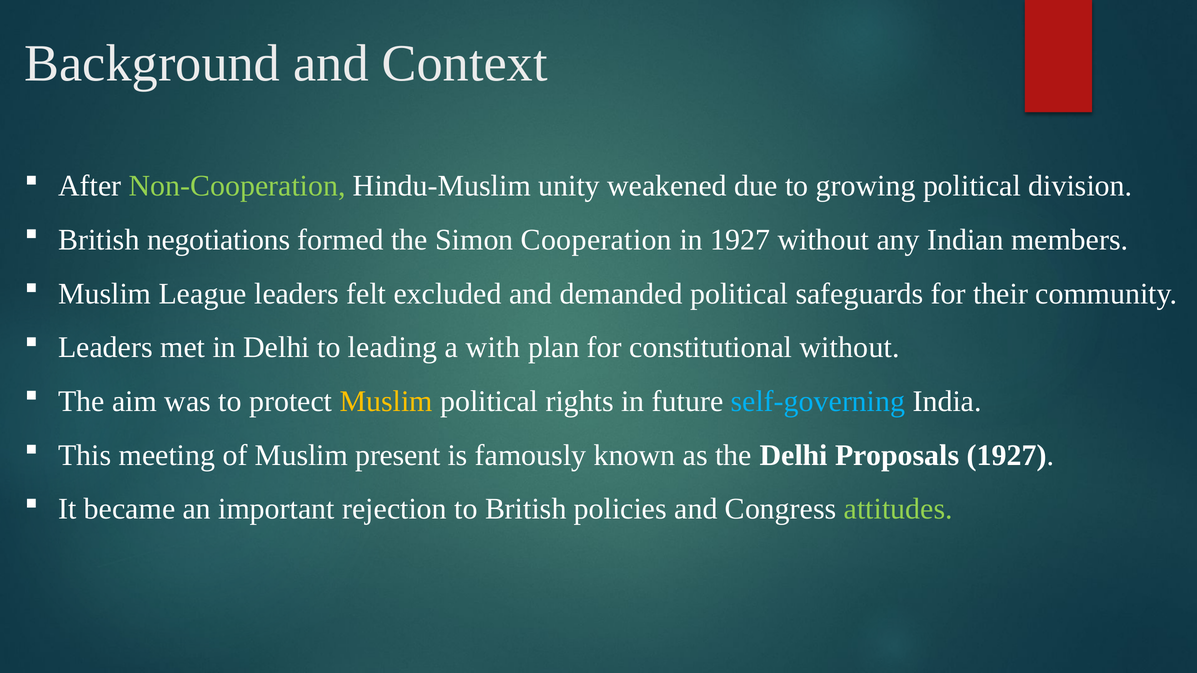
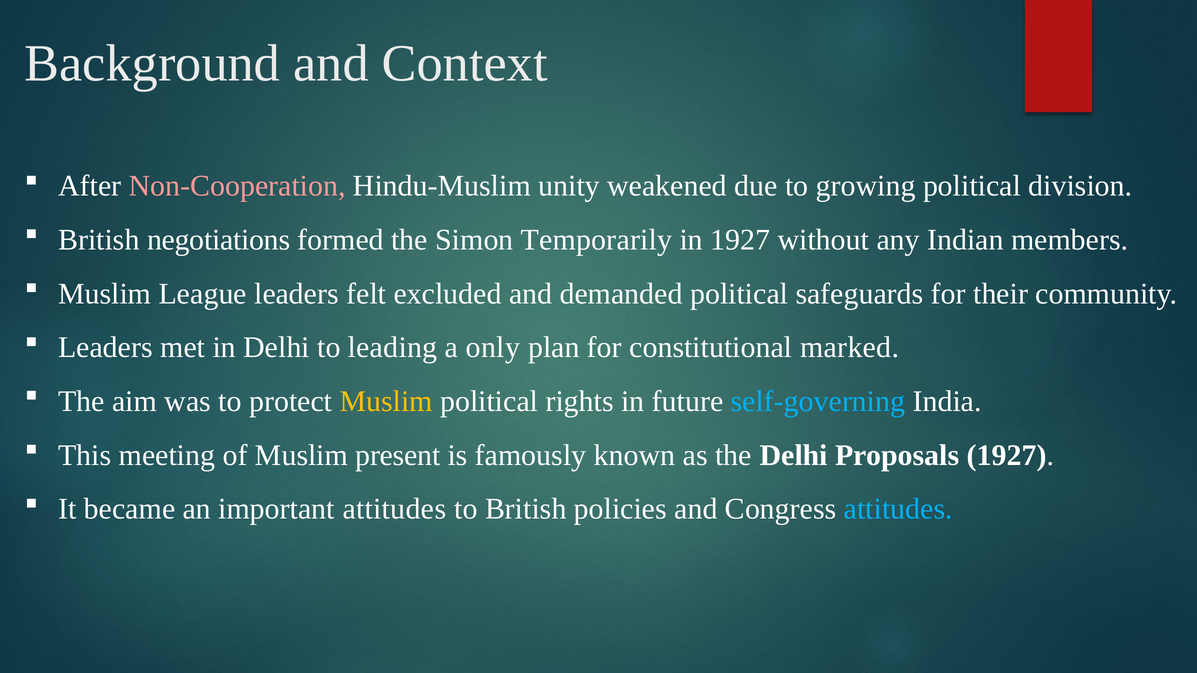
Non-Cooperation colour: light green -> pink (237, 186)
Cooperation: Cooperation -> Temporarily (596, 240)
with: with -> only (493, 348)
constitutional without: without -> marked (850, 348)
important rejection: rejection -> attitudes (394, 509)
attitudes colour: light green -> light blue (898, 509)
